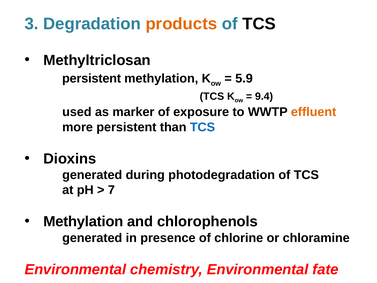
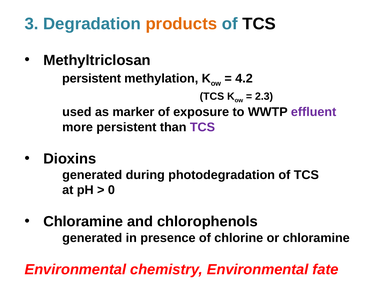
5.9: 5.9 -> 4.2 (244, 78)
9.4: 9.4 -> 2.3 (264, 96)
effluent colour: orange -> purple (314, 112)
TCS colour: blue -> purple (202, 127)
7: 7 -> 0 (111, 190)
Methylation: Methylation -> Chloramine (83, 221)
